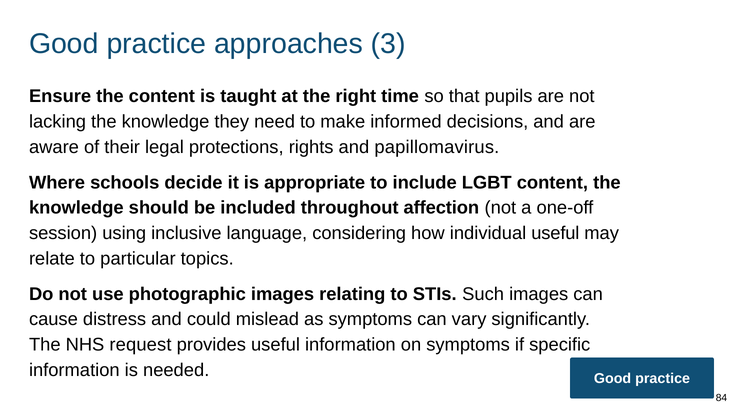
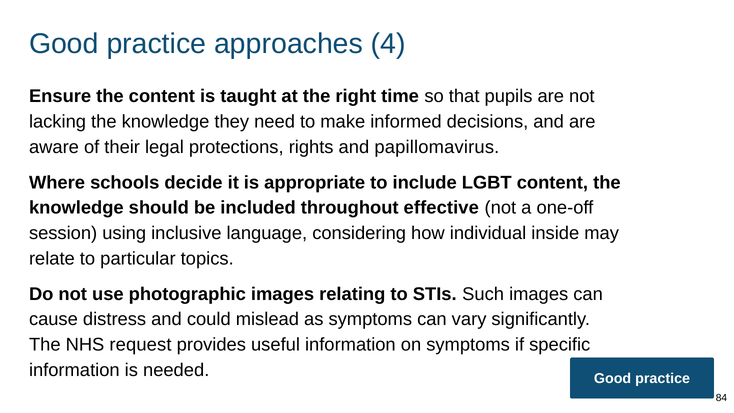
3: 3 -> 4 (388, 44)
affection: affection -> effective (441, 208)
individual useful: useful -> inside (555, 233)
